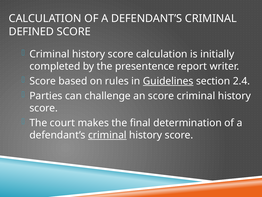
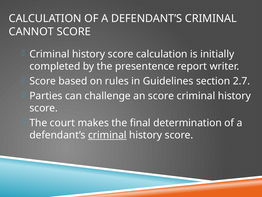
DEFINED: DEFINED -> CANNOT (31, 32)
Guidelines underline: present -> none (168, 81)
2.4: 2.4 -> 2.7 (241, 81)
